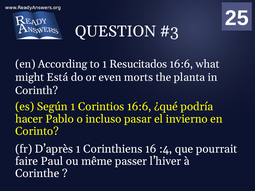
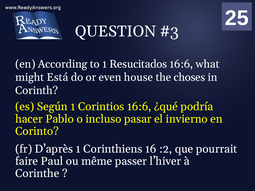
morts: morts -> house (138, 77)
planta: planta -> choses (190, 77)
:4: :4 -> :2 (166, 149)
